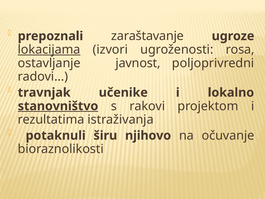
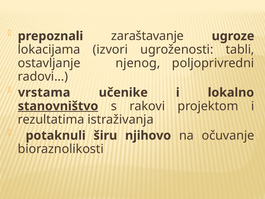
lokacijama underline: present -> none (49, 50)
rosa: rosa -> tabli (240, 50)
javnost: javnost -> njenog (138, 63)
travnjak: travnjak -> vrstama (44, 92)
